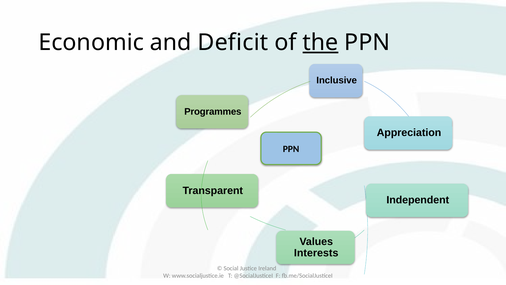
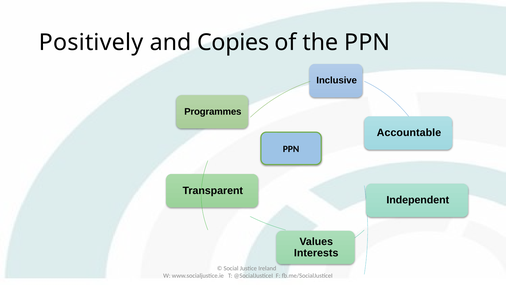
Economic: Economic -> Positively (91, 42)
Deficit: Deficit -> Copies (233, 42)
the underline: present -> none (320, 42)
Appreciation: Appreciation -> Accountable (409, 133)
